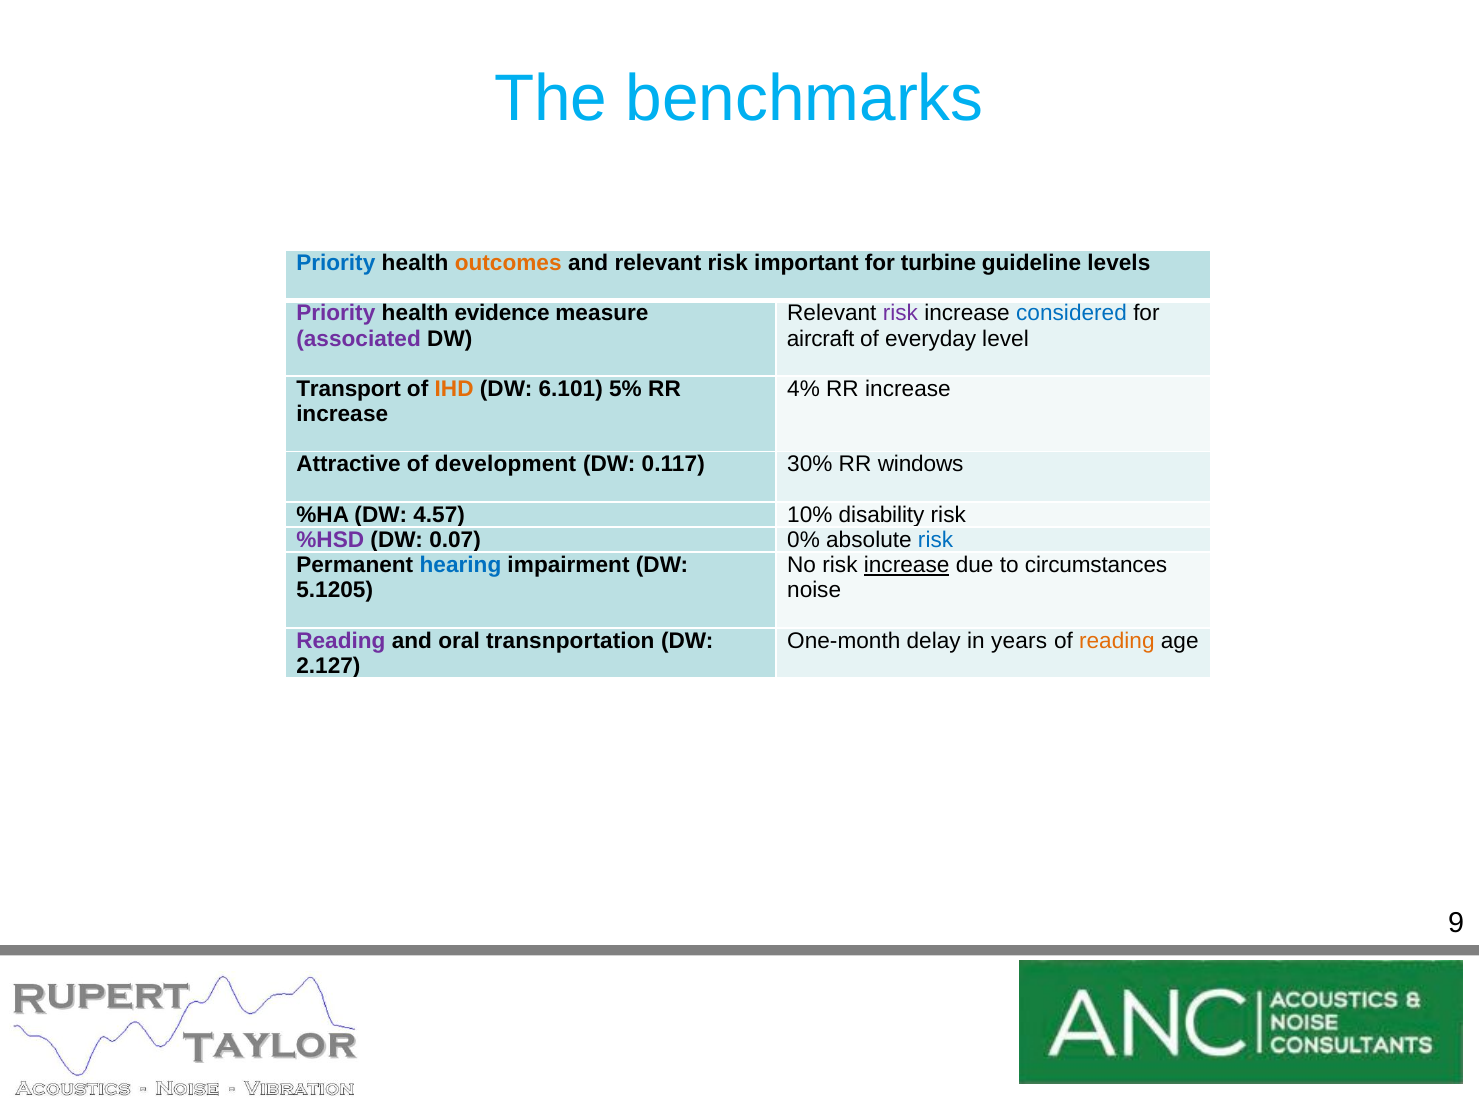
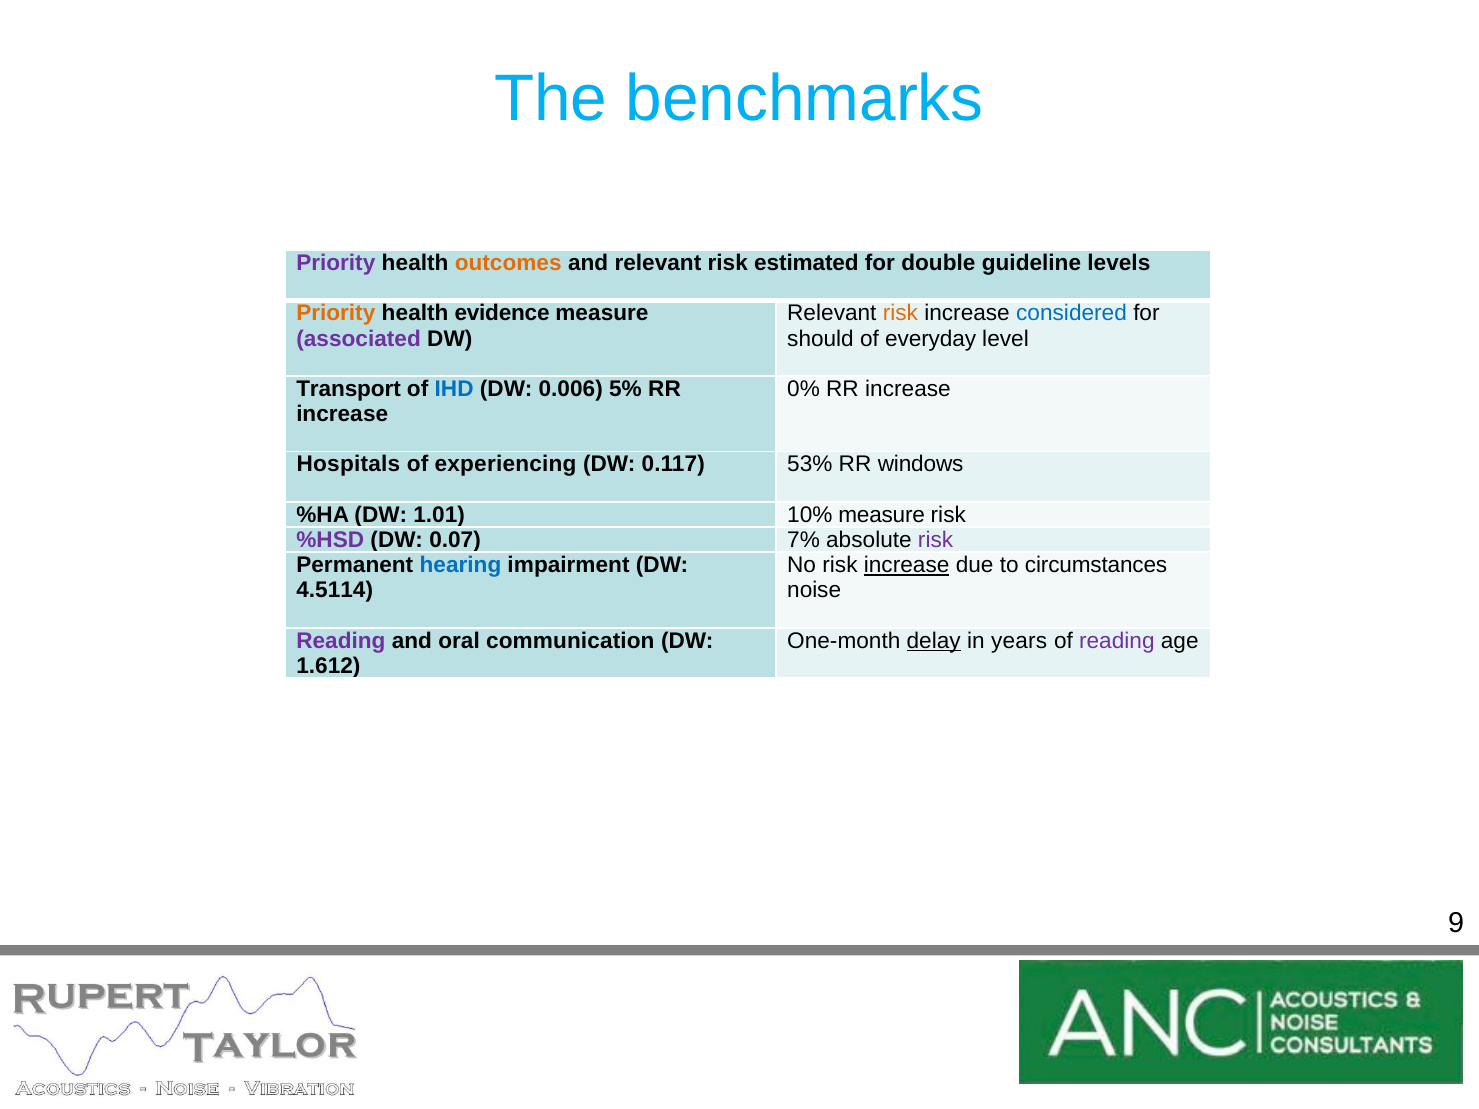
Priority colour: blue -> purple (336, 263)
important: important -> estimated (806, 263)
turbine: turbine -> double (938, 263)
Priority colour: purple -> orange (336, 314)
risk colour: purple -> orange (900, 314)
aircraft: aircraft -> should (820, 339)
IHD colour: orange -> blue (454, 389)
6.101: 6.101 -> 0.006 (571, 389)
4%: 4% -> 0% (804, 389)
Attractive: Attractive -> Hospitals (348, 465)
development: development -> experiencing (506, 465)
30%: 30% -> 53% (810, 465)
4.57: 4.57 -> 1.01 (439, 515)
10% disability: disability -> measure (882, 515)
0%: 0% -> 7% (804, 540)
risk colour: blue -> purple (936, 540)
5.1205: 5.1205 -> 4.5114 (335, 591)
transnportation: transnportation -> communication (570, 641)
delay underline: none -> present (934, 641)
reading colour: orange -> purple (1117, 641)
2.127: 2.127 -> 1.612 (328, 666)
